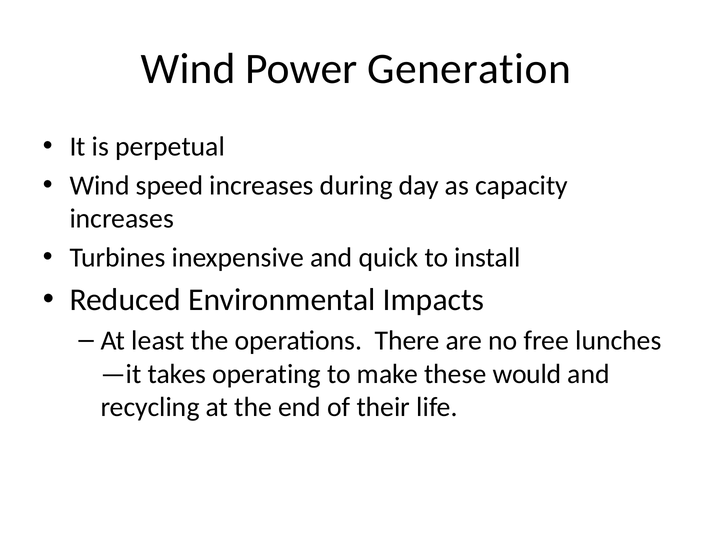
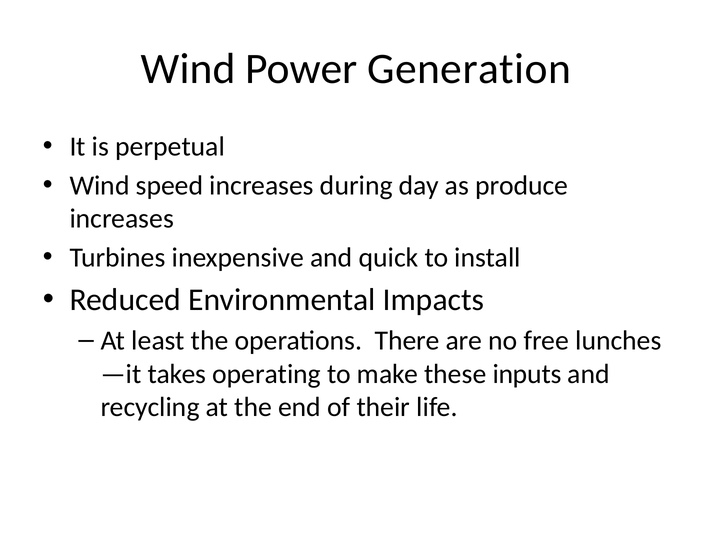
capacity: capacity -> produce (522, 186)
would: would -> inputs (527, 374)
